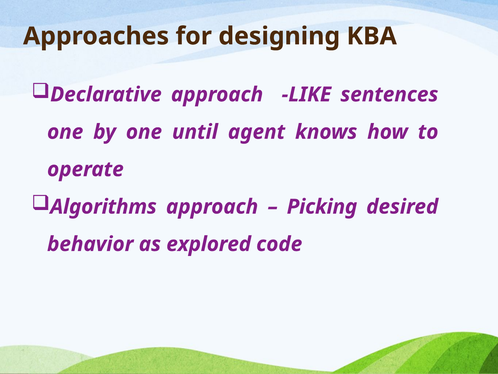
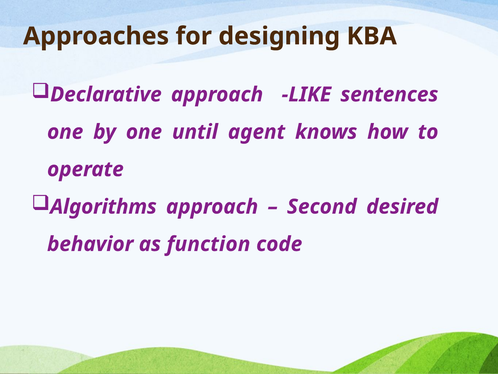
Picking: Picking -> Second (322, 206)
explored: explored -> function (209, 244)
